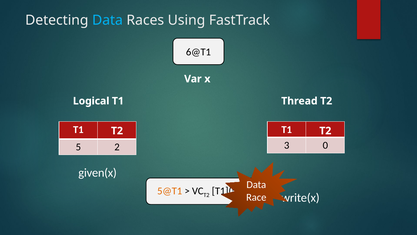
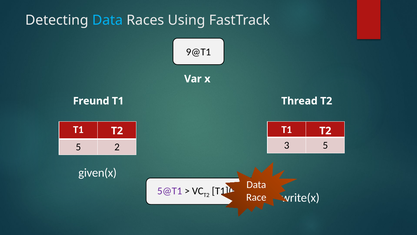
6@T1: 6@T1 -> 9@T1 (198, 52)
Logical: Logical -> Freund (91, 101)
0: 0 -> 5 (325, 145)
5@T1 colour: orange -> purple (170, 191)
